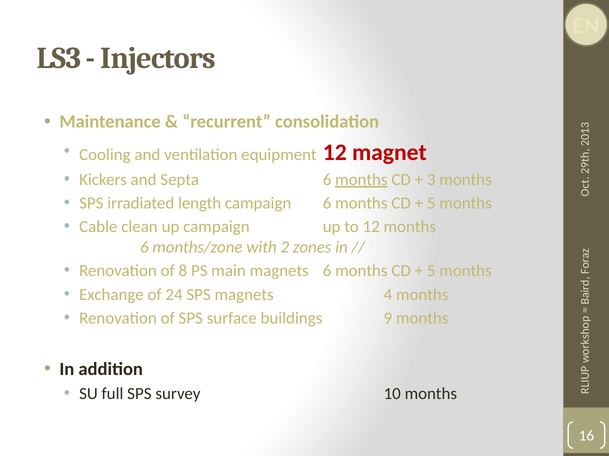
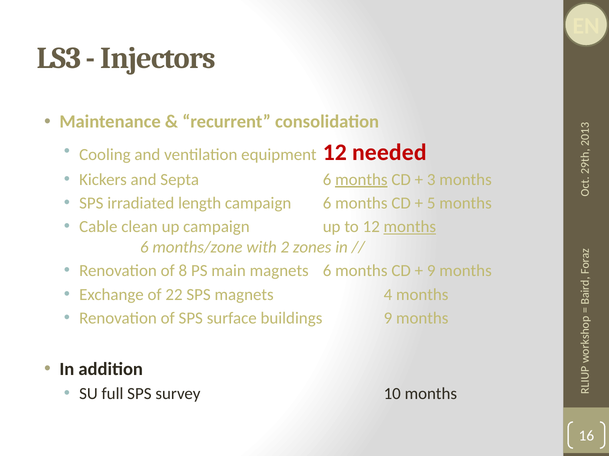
magnet: magnet -> needed (389, 152)
months underline: none -> present (410, 227)
5: 5 -> 9 (431, 271)
24: 24 -> 22 (174, 295)
